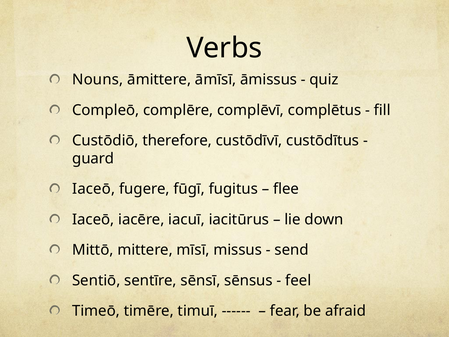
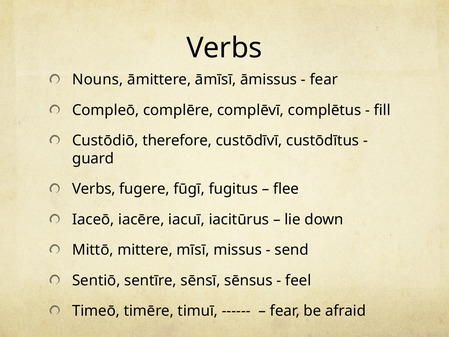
quiz: quiz -> fear (324, 80)
Iaceō: Iaceō -> Verbs (94, 189)
